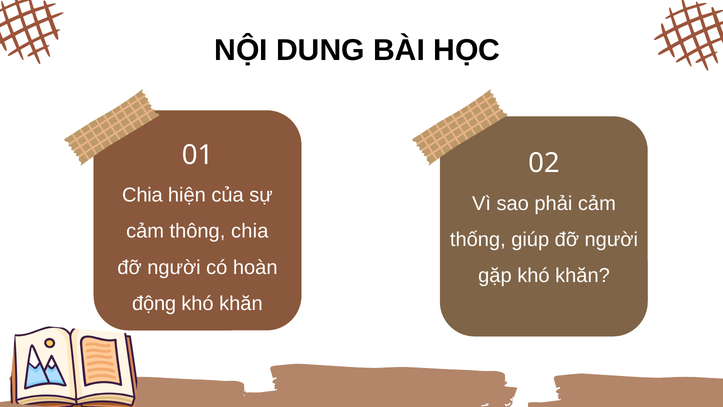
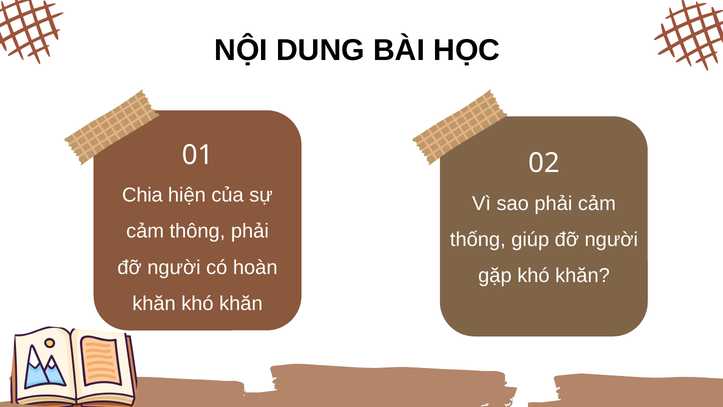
thông chia: chia -> phải (250, 231)
động: động -> khăn (154, 303)
